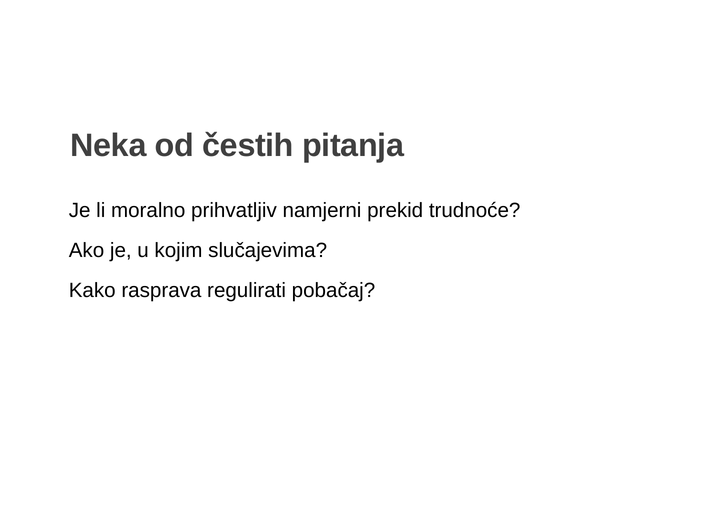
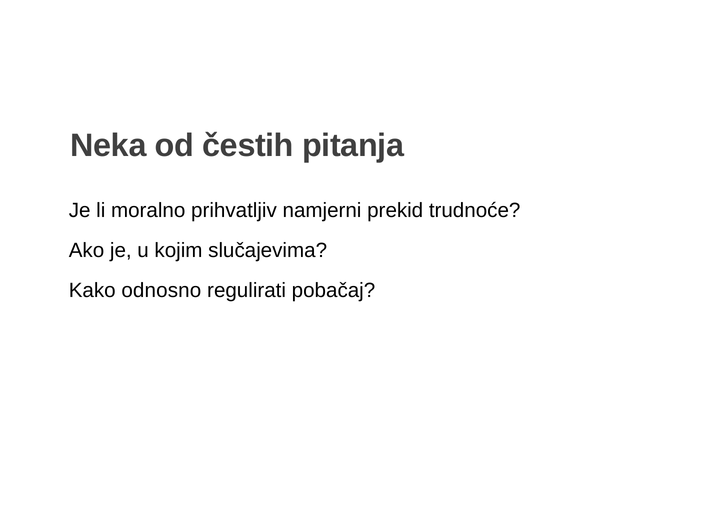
rasprava: rasprava -> odnosno (161, 290)
